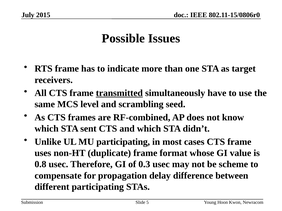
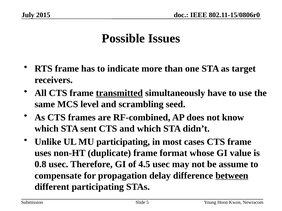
0.3: 0.3 -> 4.5 (144, 165)
scheme: scheme -> assume (233, 165)
between underline: none -> present (232, 176)
